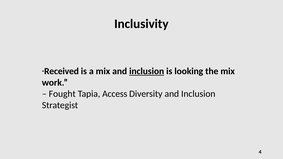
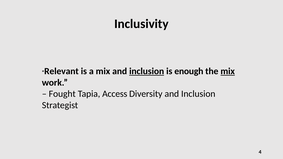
Received: Received -> Relevant (61, 71)
looking: looking -> enough (189, 71)
mix underline: none -> present (228, 71)
